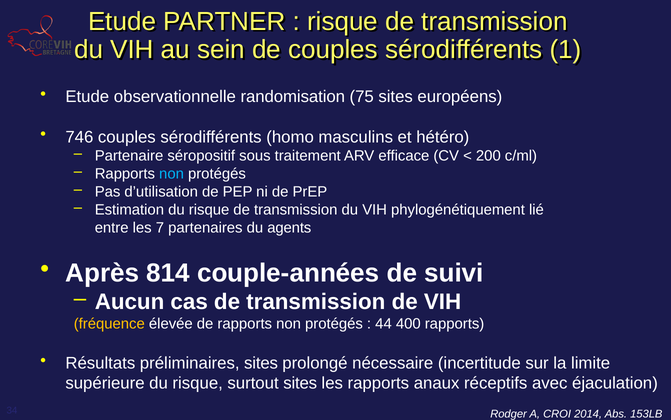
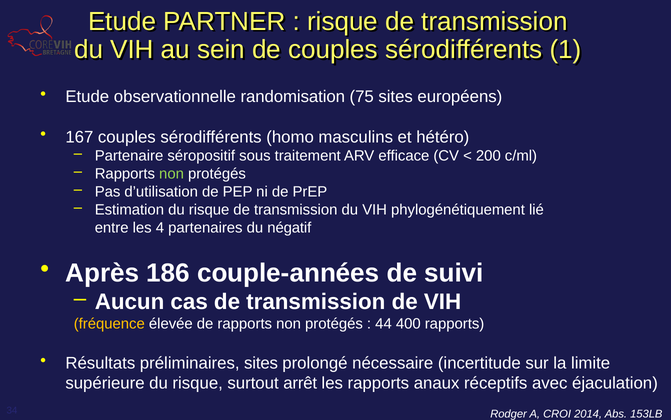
746: 746 -> 167 (79, 137)
non colour: light blue -> light green (172, 174)
7: 7 -> 4 (160, 227)
agents: agents -> négatif (289, 227)
814: 814 -> 186 (168, 273)
surtout sites: sites -> arrêt (300, 383)
